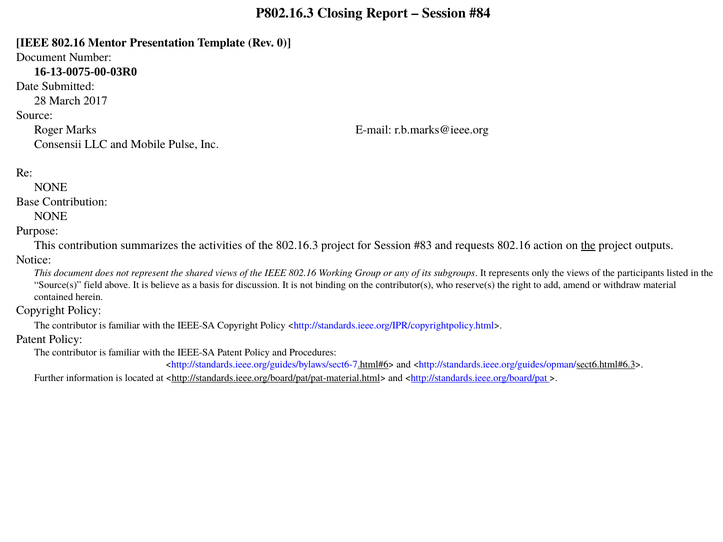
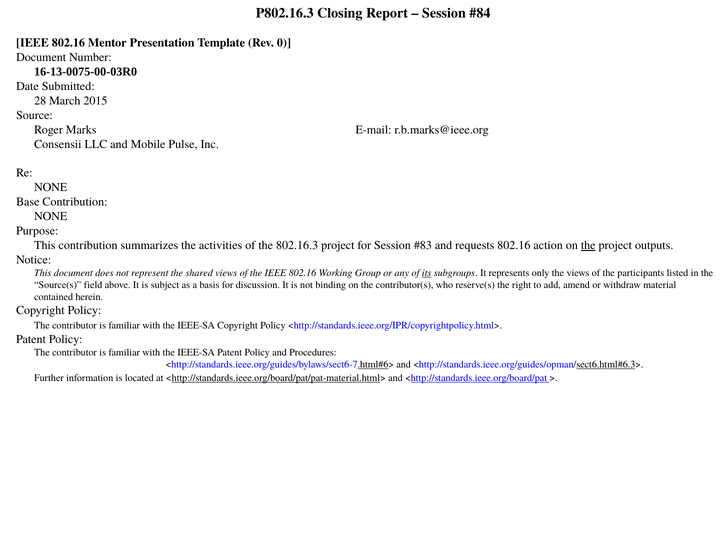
2017: 2017 -> 2015 (95, 101)
its underline: none -> present (427, 273)
believe: believe -> subject (165, 285)
